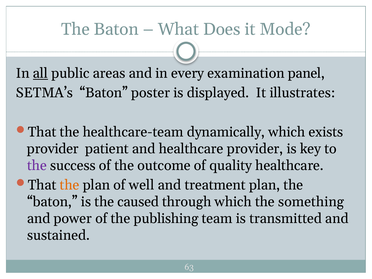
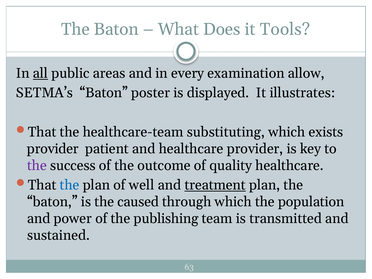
Mode: Mode -> Tools (285, 29)
panel: panel -> allow (306, 73)
dynamically: dynamically -> substituting (226, 132)
the colour: orange -> blue (70, 185)
treatment underline: none -> present (215, 185)
something: something -> population (311, 202)
